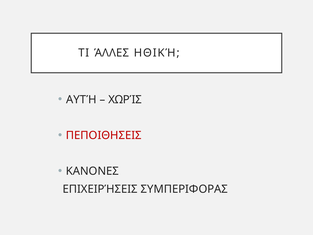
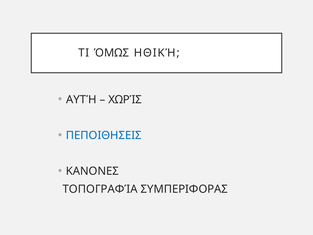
ΆΛΛΕΣ: ΆΛΛΕΣ -> ΌΜΩΣ (112, 53)
ΠΕΠΟΙΘΗΣΕΙΣ colour: red -> blue (104, 135)
ΕΠΙΧΕΙΡΉΣΕΙΣ: ΕΠΙΧΕΙΡΉΣΕΙΣ -> ΤΟΠΟΓΡΑΦΊΑ (100, 189)
